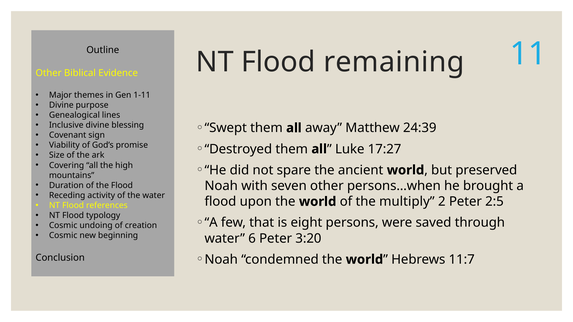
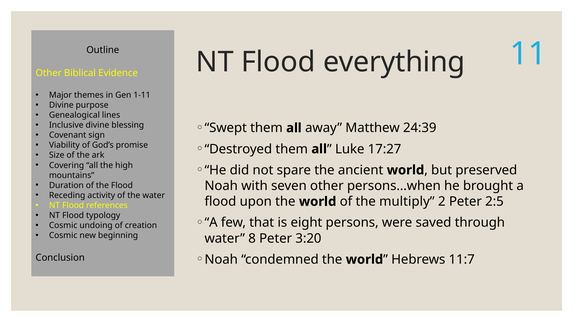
remaining: remaining -> everything (394, 62)
6: 6 -> 8 (252, 239)
